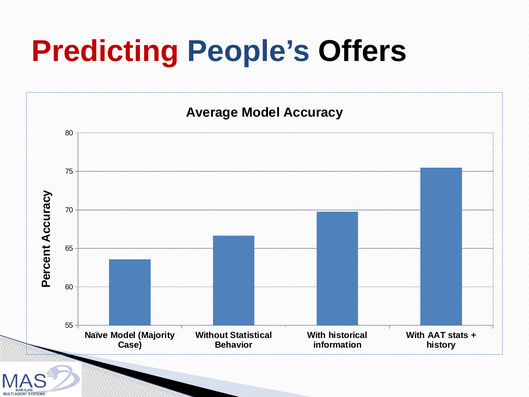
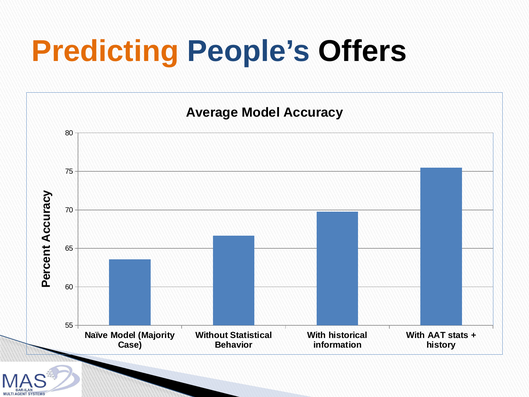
Predicting colour: red -> orange (105, 51)
